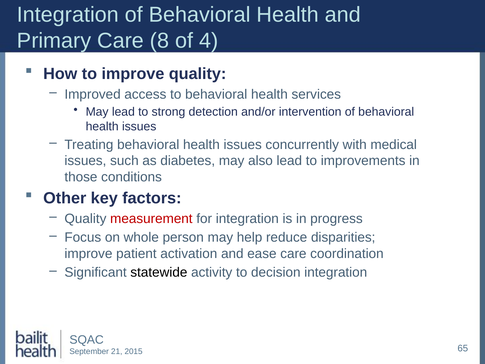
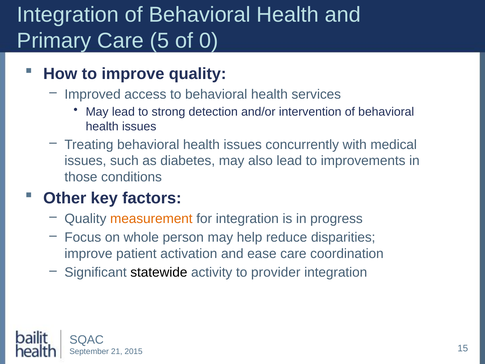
8: 8 -> 5 (160, 41)
4: 4 -> 0 (209, 41)
measurement colour: red -> orange (151, 218)
decision: decision -> provider (276, 272)
65: 65 -> 15 (463, 348)
